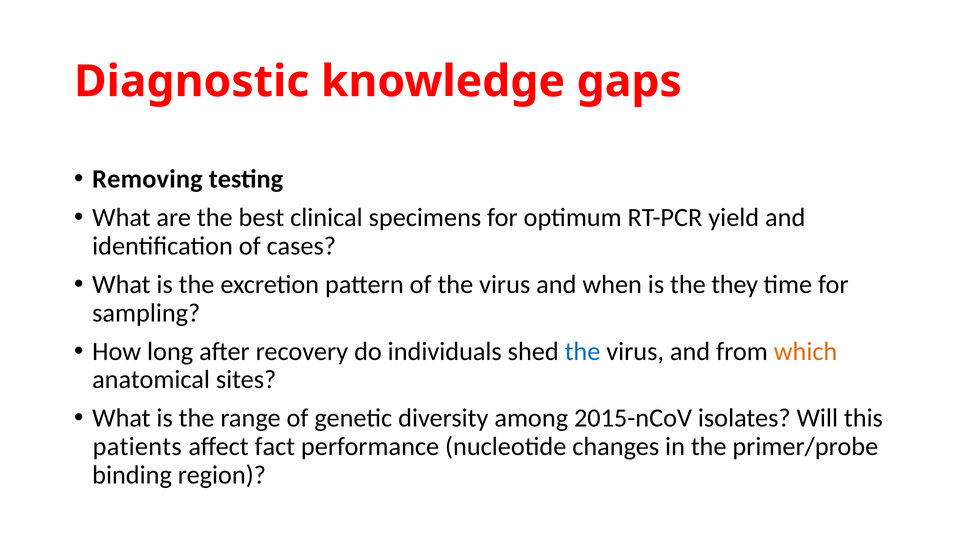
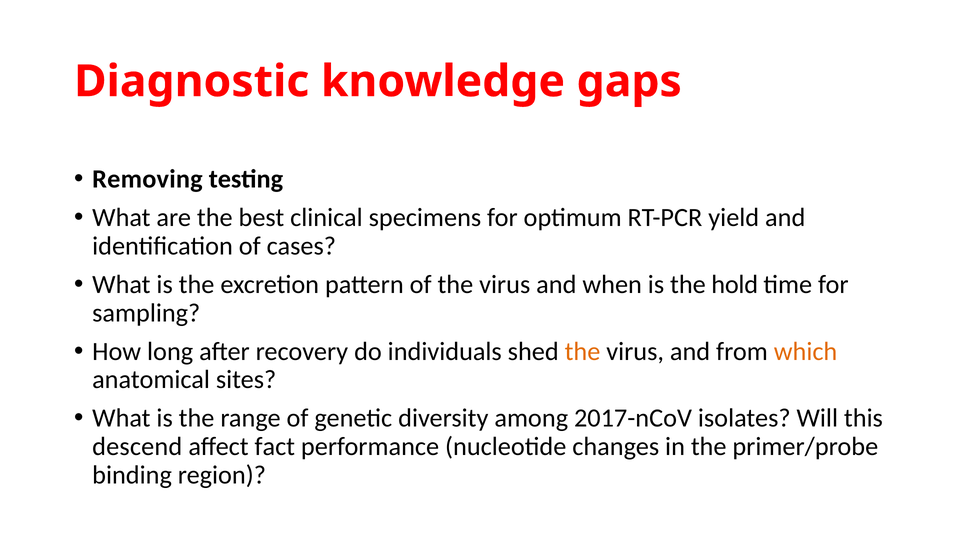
they: they -> hold (735, 285)
the colour: blue -> orange (582, 352)
2015-nCoV: 2015-nCoV -> 2017-nCoV (633, 418)
patients: patients -> descend (137, 447)
